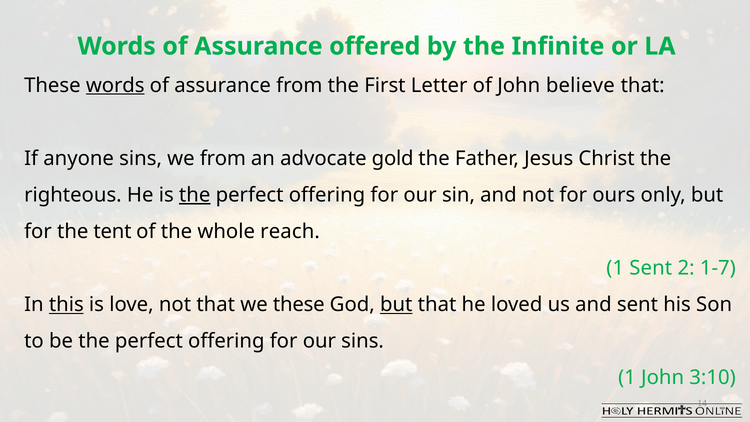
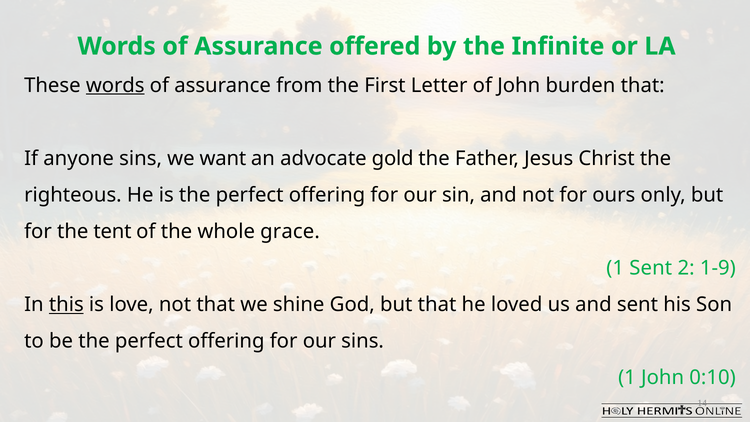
believe: believe -> burden (580, 85)
we from: from -> want (223, 158)
the underline: present -> none (195, 195)
reach: reach -> grace (290, 232)
1-7: 1-7 -> 1-9 (718, 268)
we these: these -> shine (299, 305)
but underline: present -> none (396, 305)
3:10: 3:10 -> 0:10 (713, 378)
